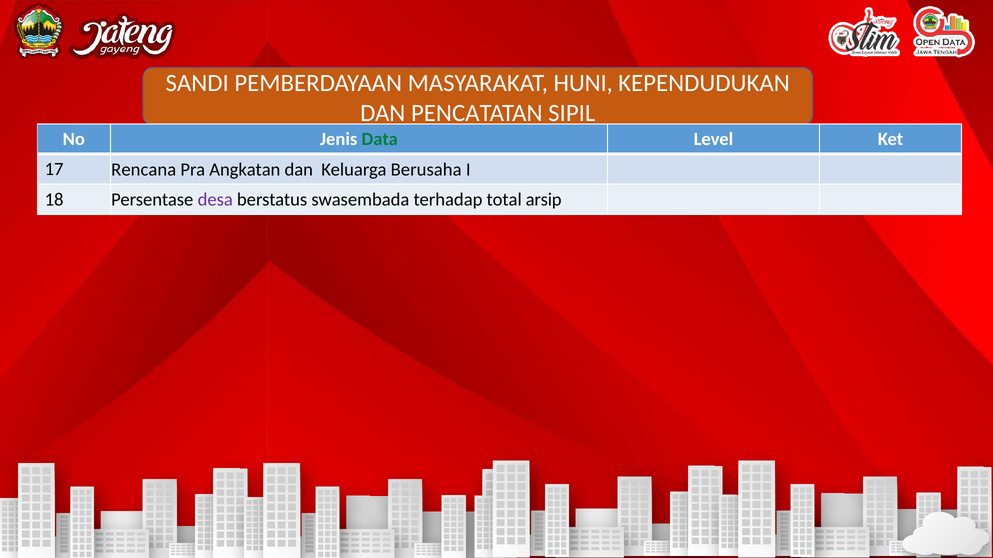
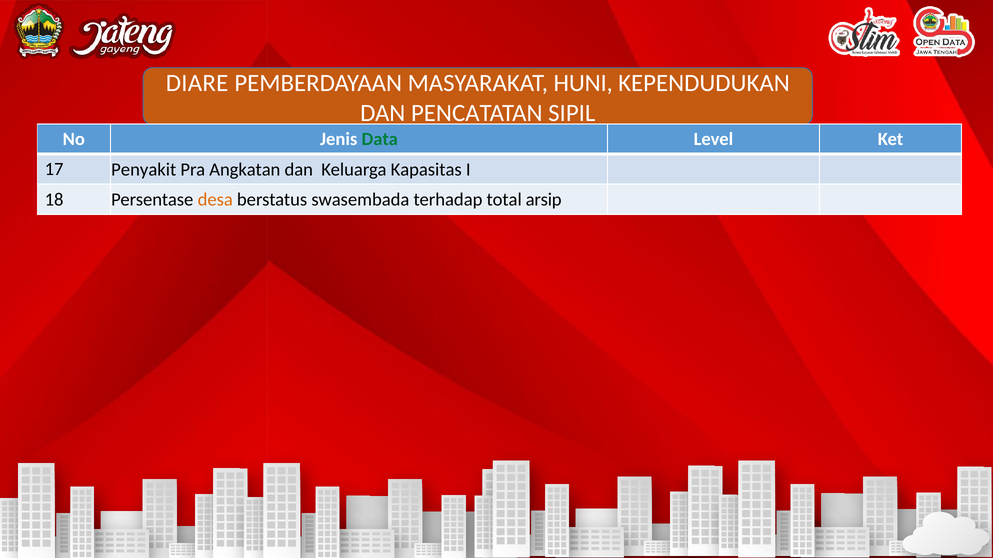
SANDI: SANDI -> DIARE (197, 83)
Rencana: Rencana -> Penyakit (144, 170)
Berusaha: Berusaha -> Kapasitas (426, 170)
desa colour: purple -> orange (215, 200)
